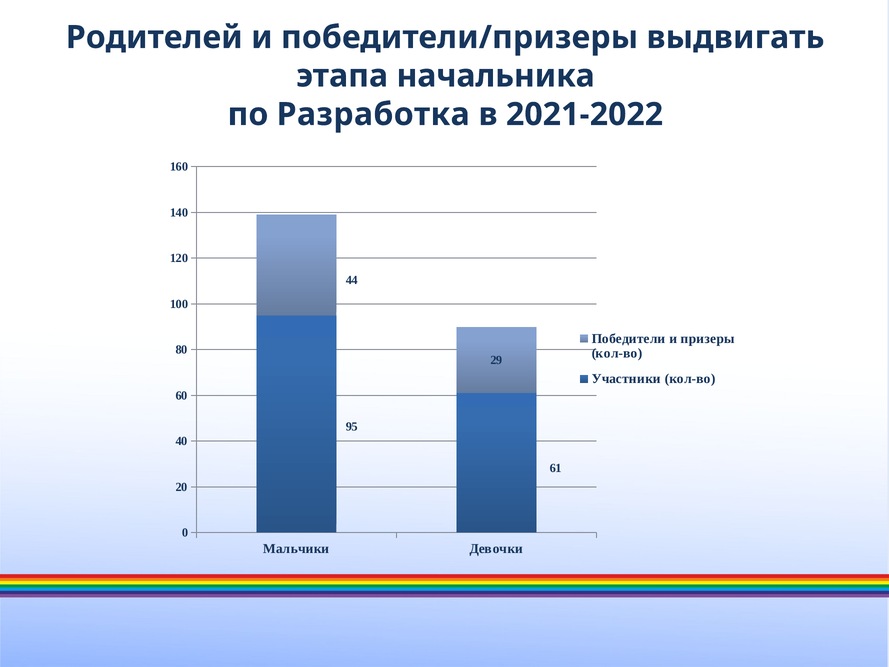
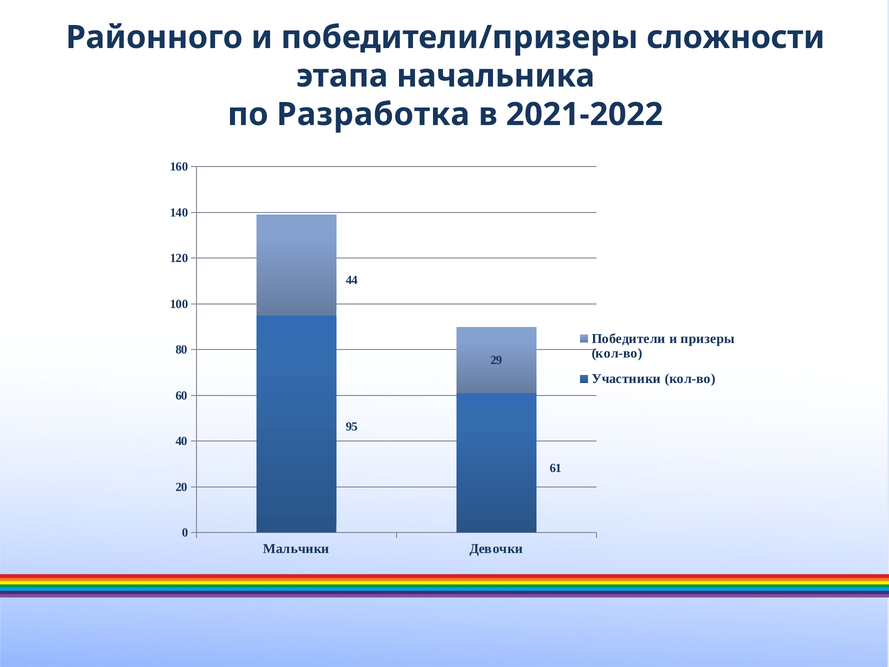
Родителей: Родителей -> Районного (154, 37)
выдвигать: выдвигать -> сложности (736, 37)
